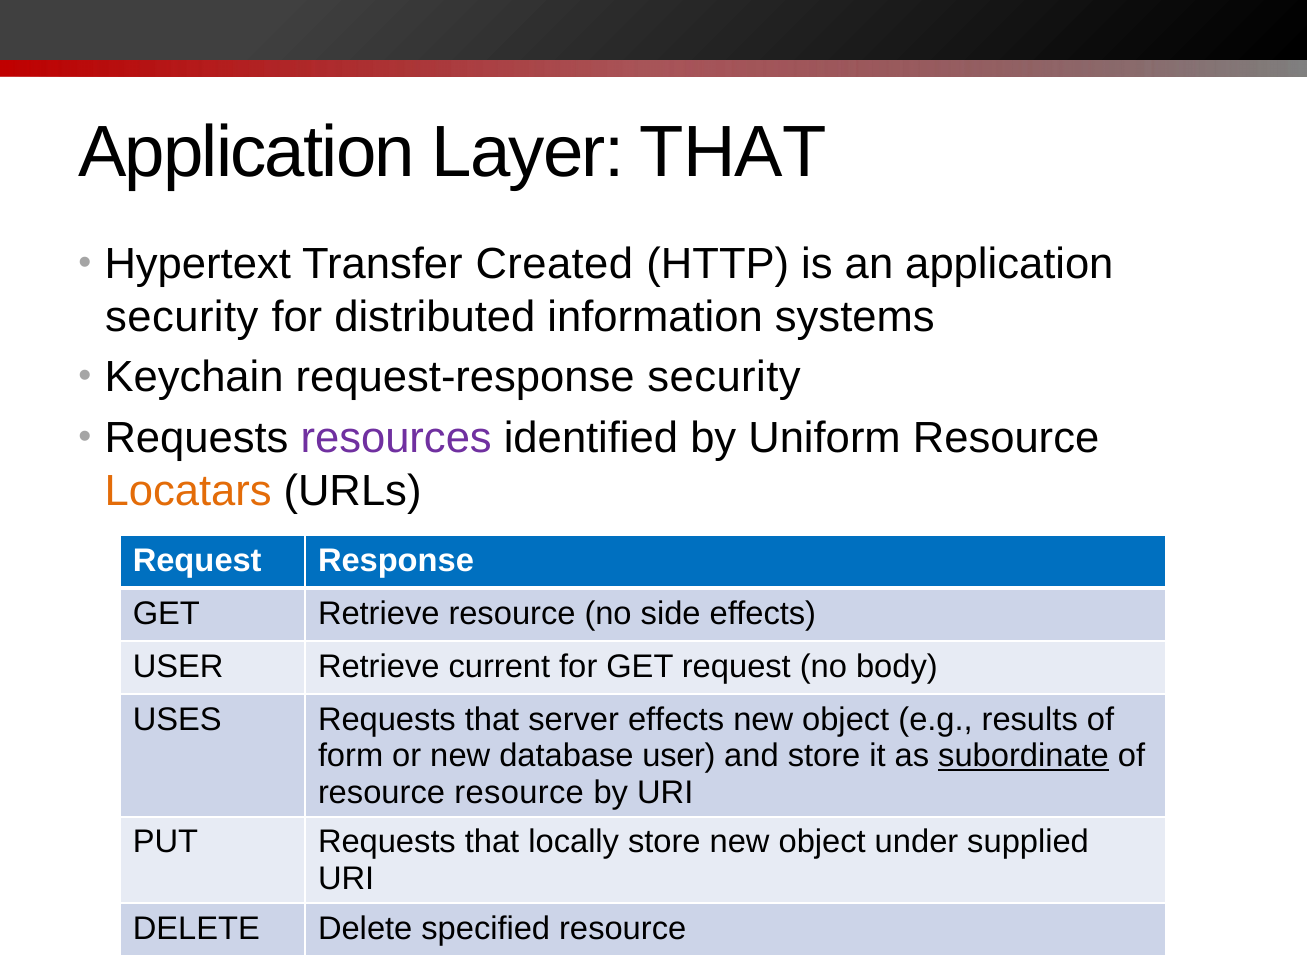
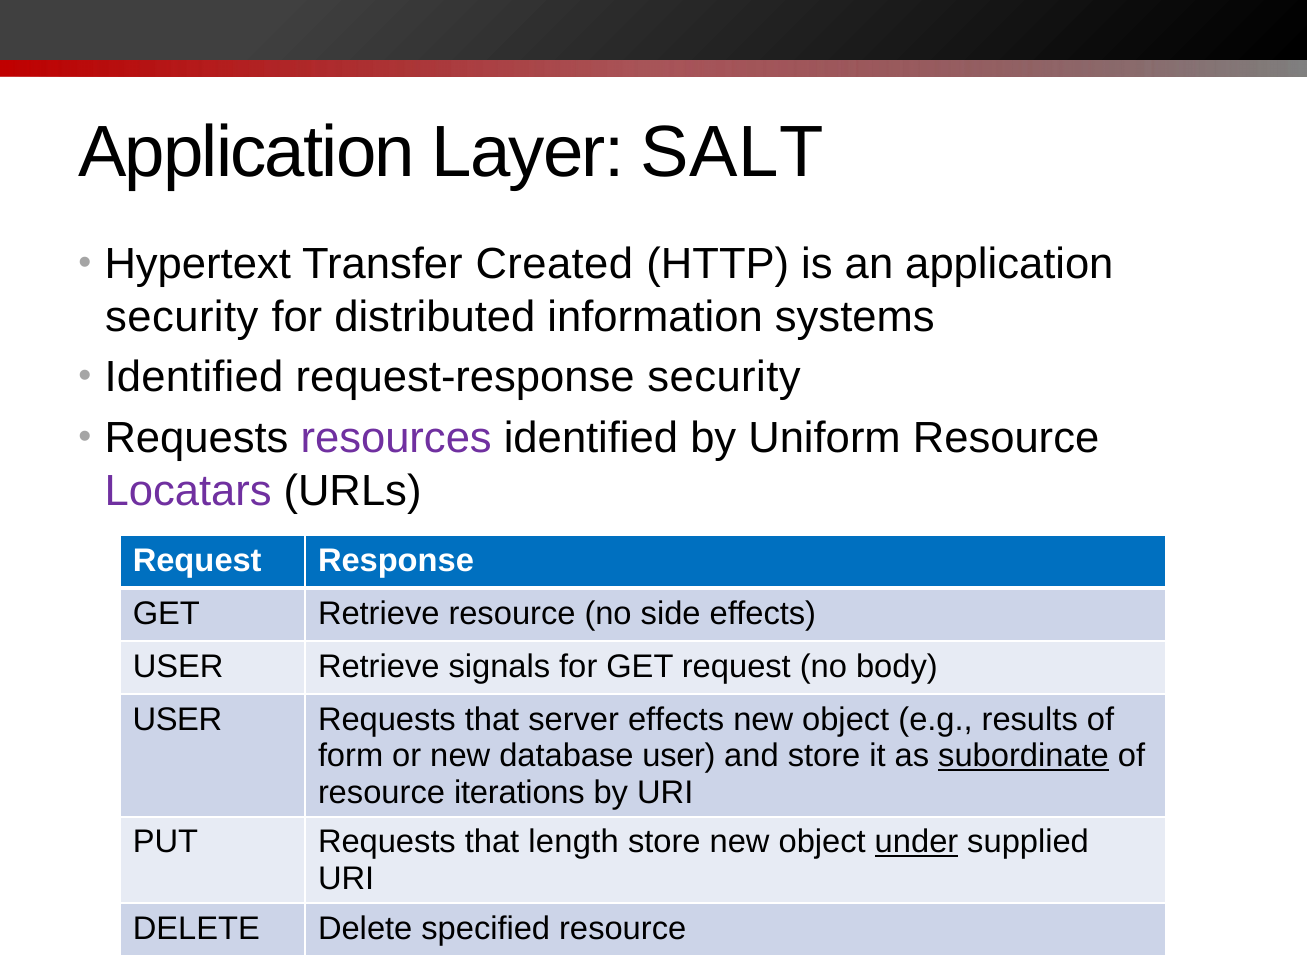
Layer THAT: THAT -> SALT (732, 152)
Keychain: Keychain -> Identified (194, 378)
Locatars colour: orange -> purple (188, 491)
current: current -> signals (499, 667)
USES: USES -> USER (177, 720)
resource resource: resource -> iterations (519, 793)
locally: locally -> length (574, 842)
under underline: none -> present (917, 842)
